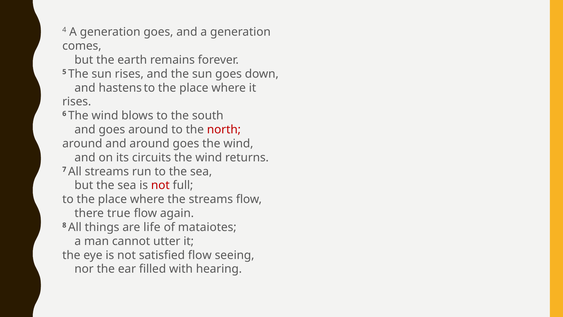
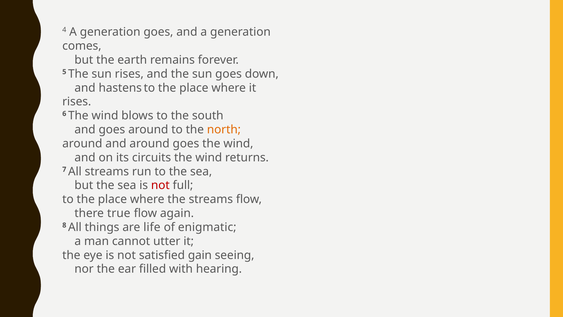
north colour: red -> orange (224, 130)
mataiotes: mataiotes -> enigmatic (207, 227)
satisfied flow: flow -> gain (200, 255)
